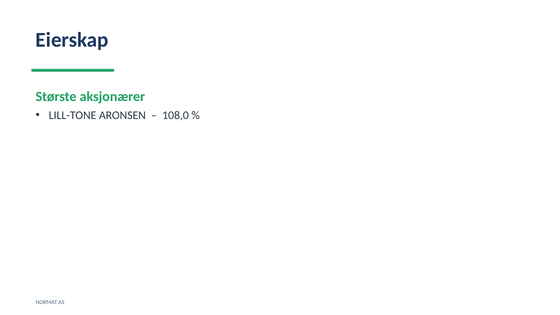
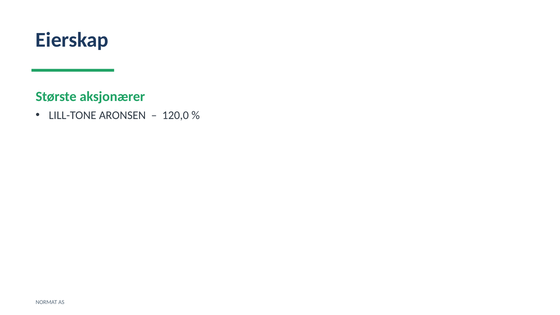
108,0: 108,0 -> 120,0 (176, 115)
